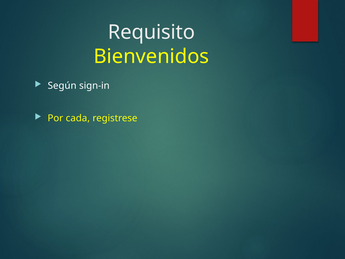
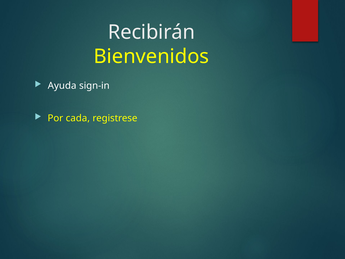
Requisito: Requisito -> Recibirán (151, 32)
Según: Según -> Ayuda (62, 86)
